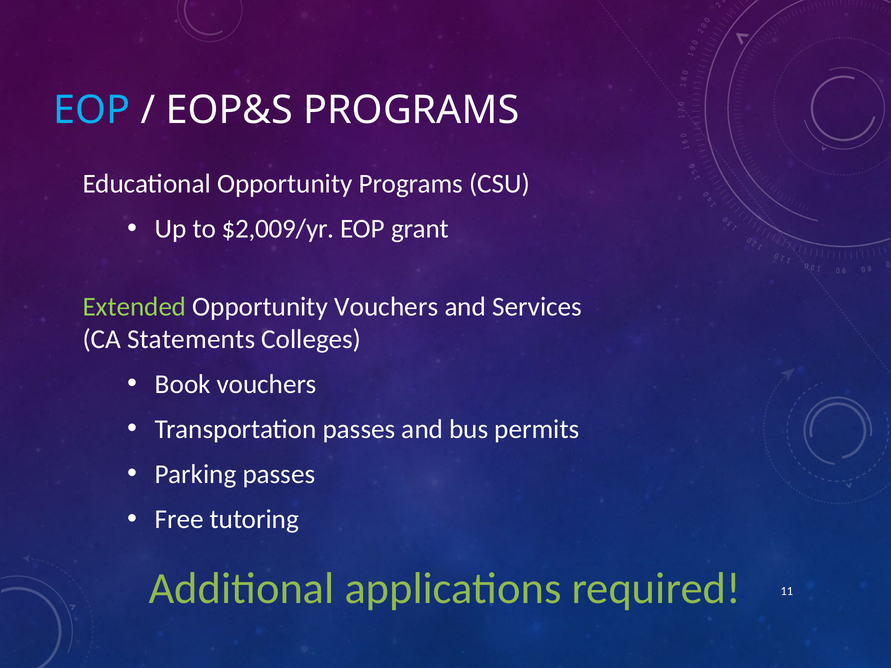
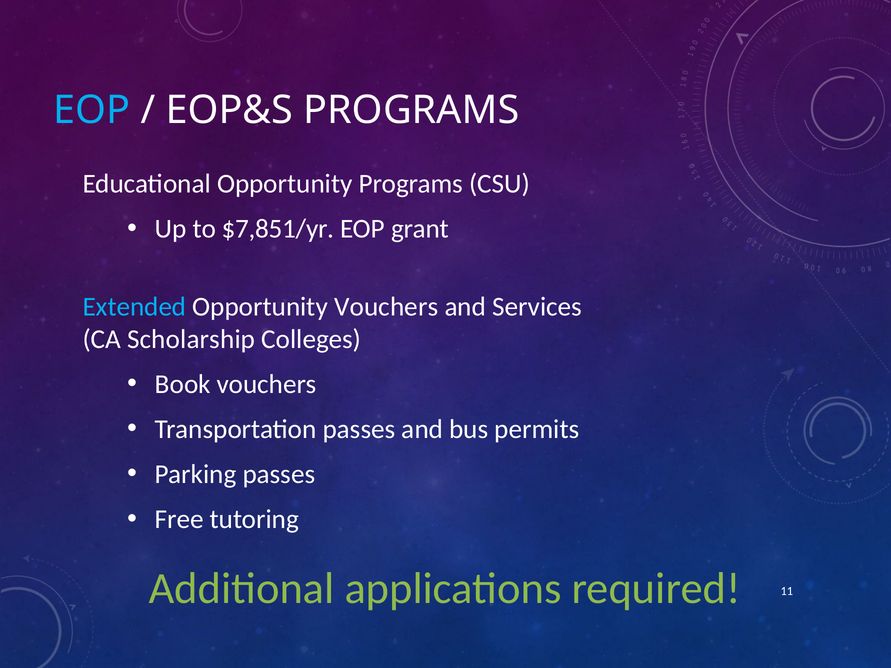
$2,009/yr: $2,009/yr -> $7,851/yr (278, 229)
Extended colour: light green -> light blue (134, 307)
Statements: Statements -> Scholarship (191, 339)
